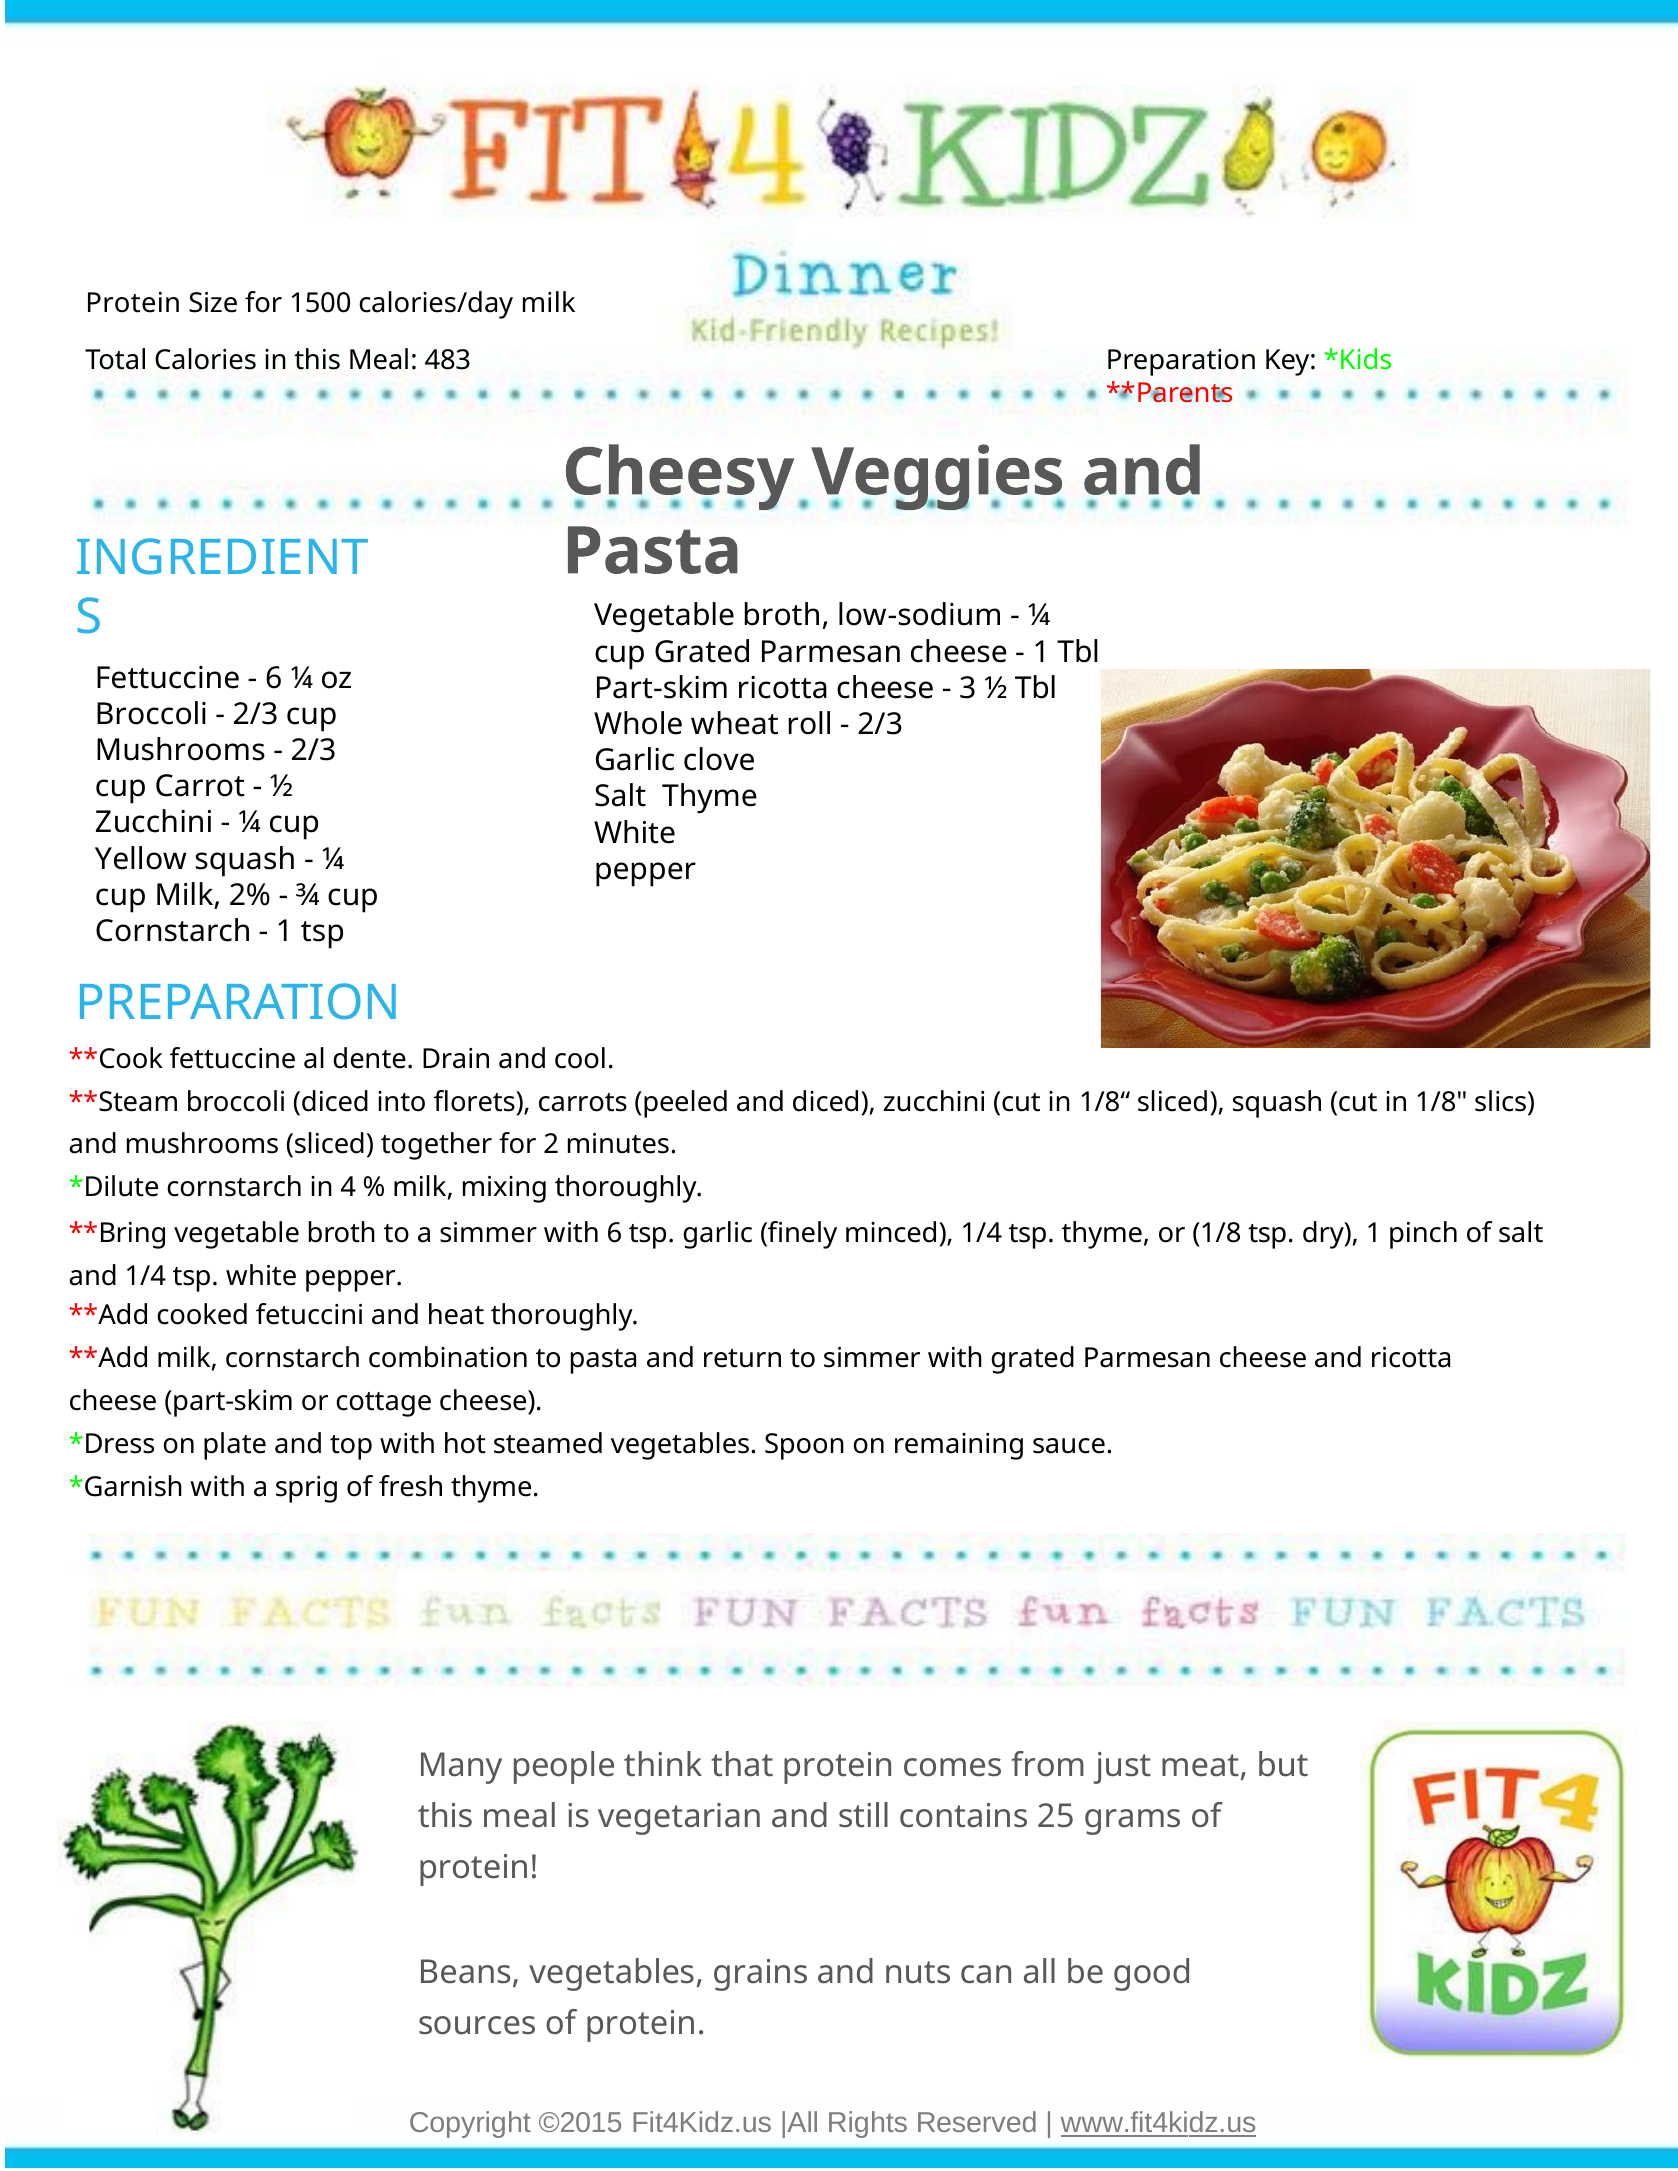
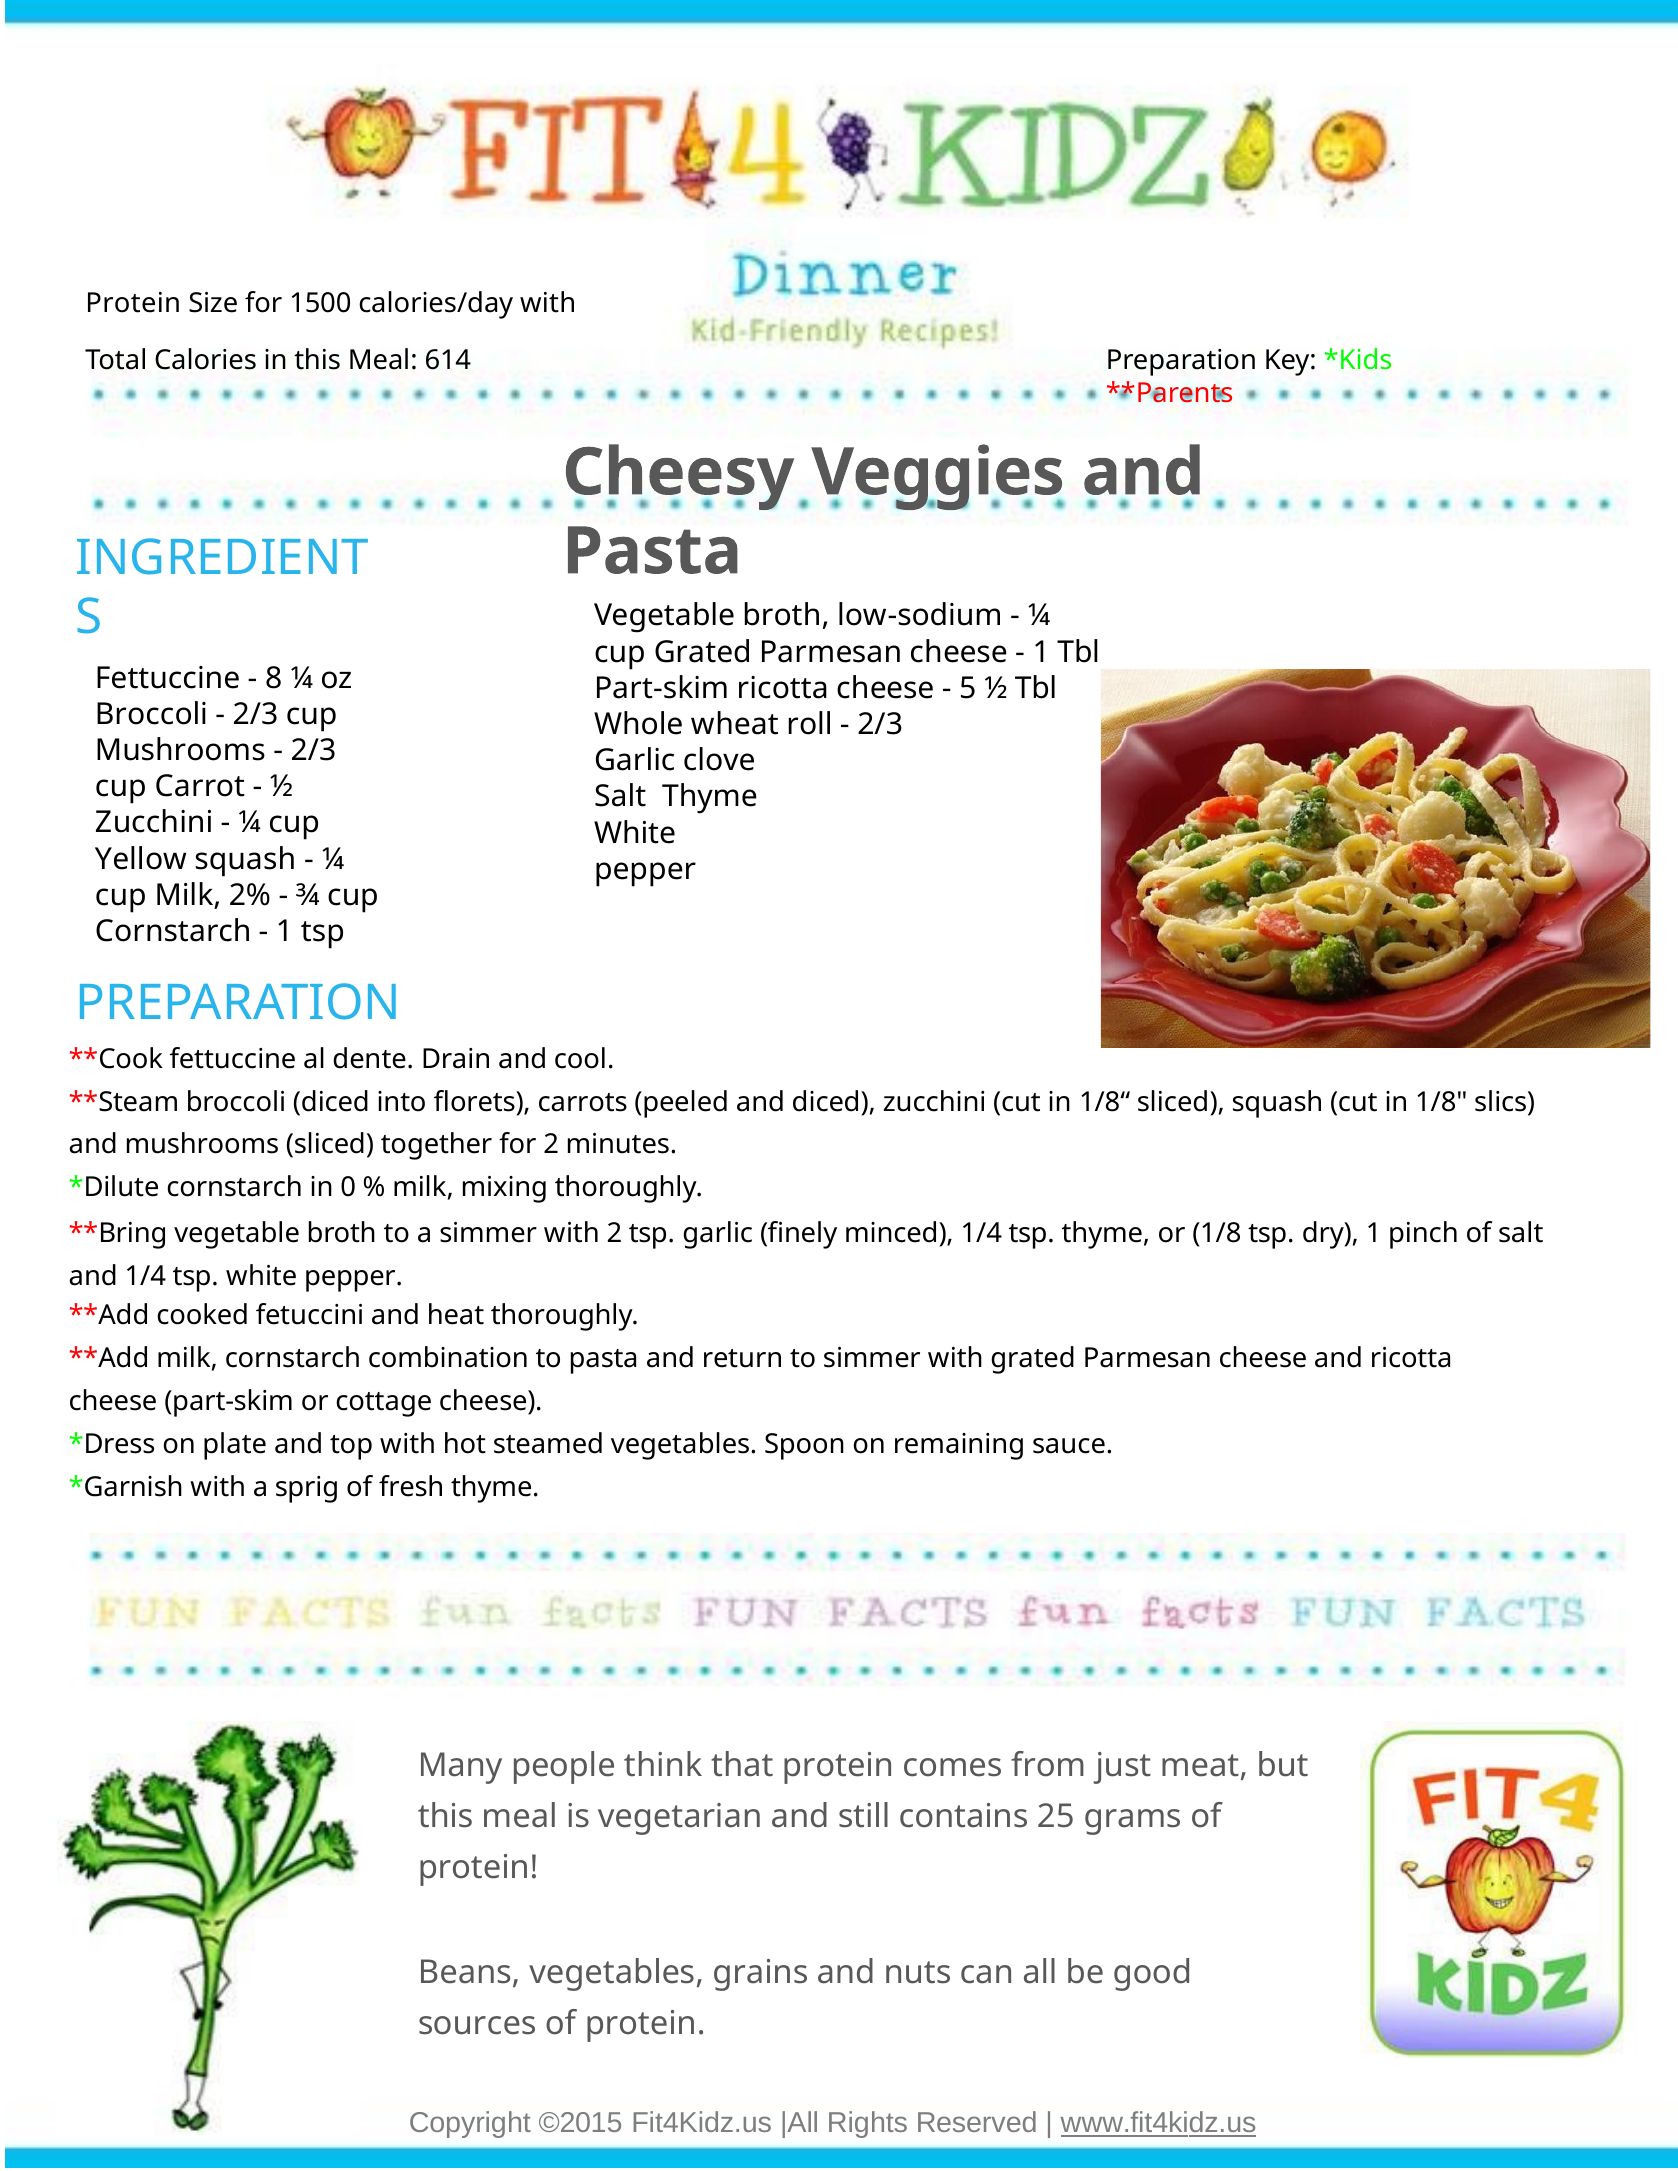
calories/day milk: milk -> with (548, 304)
483: 483 -> 614 (448, 361)
6: 6 -> 8 (274, 678)
3: 3 -> 5 (968, 689)
4: 4 -> 0 (348, 1188)
with 6: 6 -> 2 (614, 1234)
